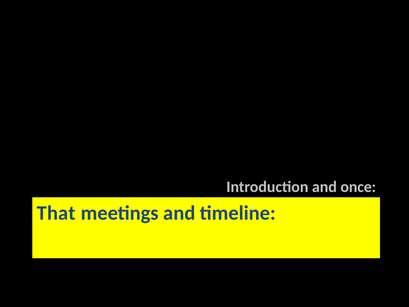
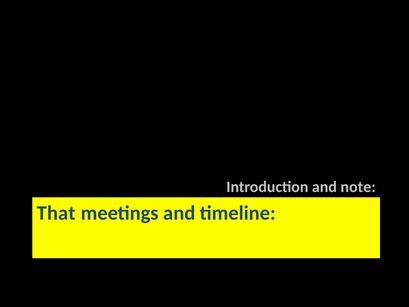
once: once -> note (358, 187)
